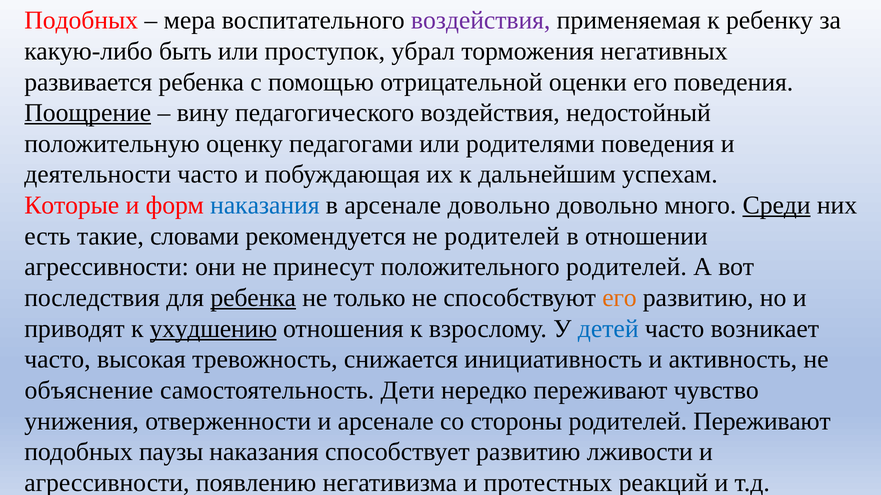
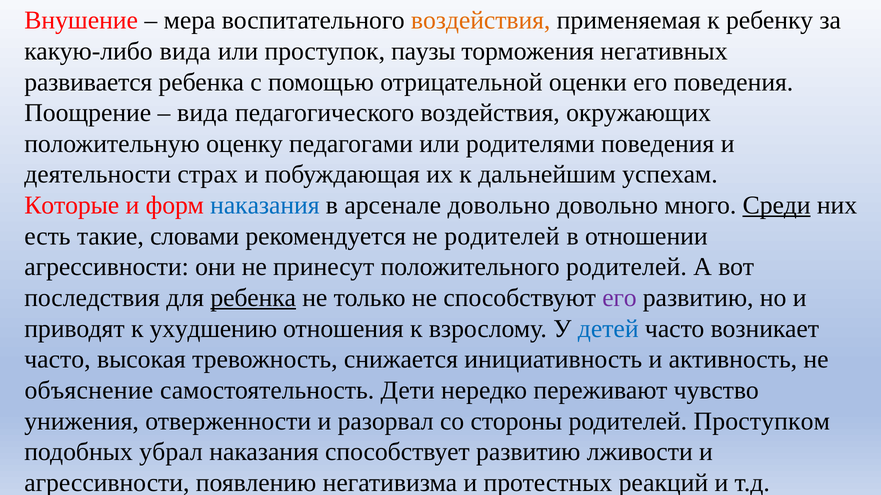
Подобных: Подобных -> Внушение (81, 20)
воздействия colour: purple -> orange (481, 20)
какую-либо быть: быть -> вида (185, 51)
убрал: убрал -> паузы (423, 51)
Поощрение underline: present -> none (88, 113)
вину: вину -> вида (203, 113)
недостойный: недостойный -> окружающих (639, 113)
деятельности часто: часто -> страх (208, 175)
его colour: orange -> purple (619, 298)
ухудшению underline: present -> none (213, 329)
и арсенале: арсенале -> разорвал (386, 422)
родителей Переживают: Переживают -> Проступком (762, 422)
паузы: паузы -> убрал (171, 452)
